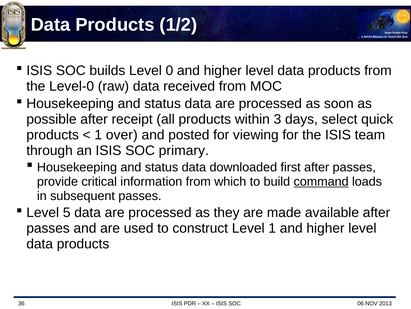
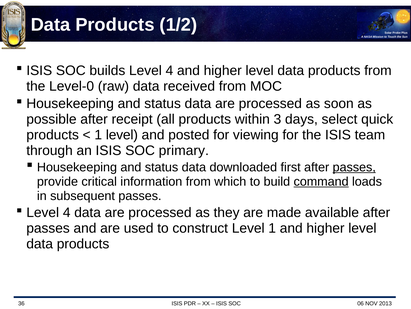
builds Level 0: 0 -> 4 (169, 70)
1 over: over -> level (122, 135)
passes underline: none -> present (354, 167)
5: 5 -> 4 (67, 212)
